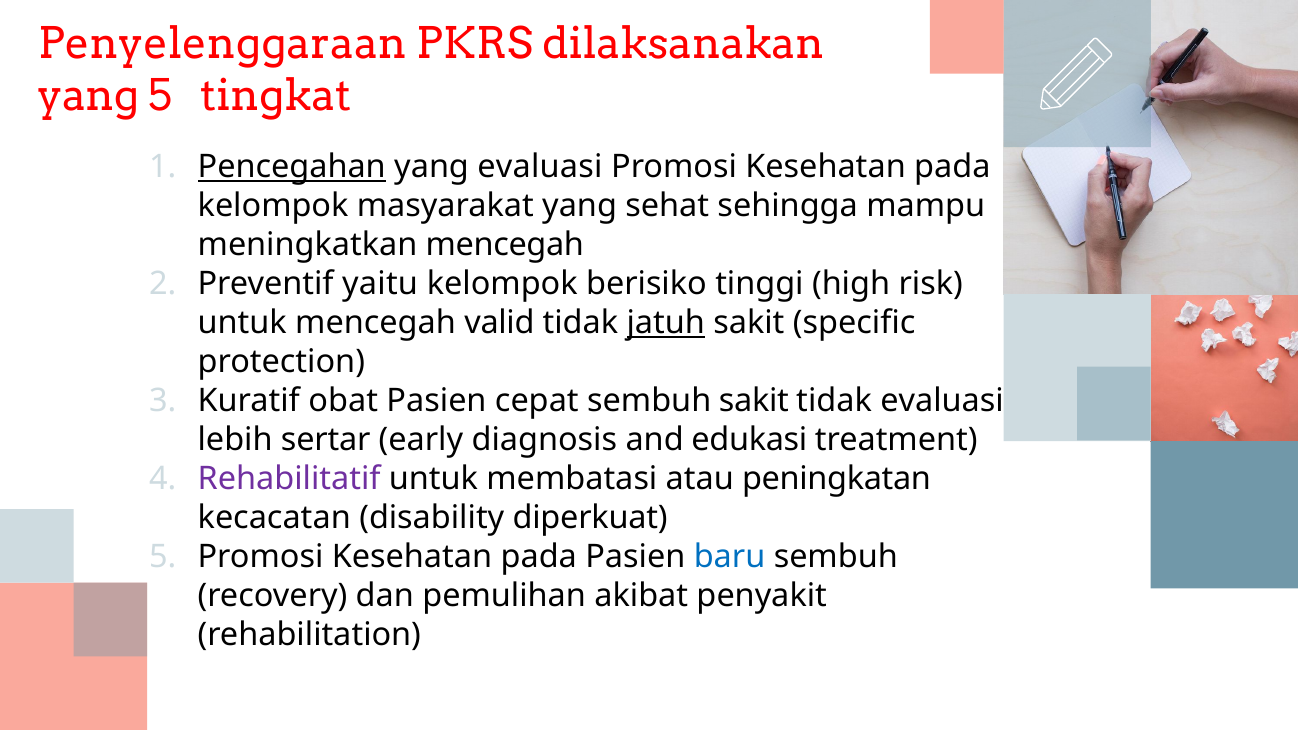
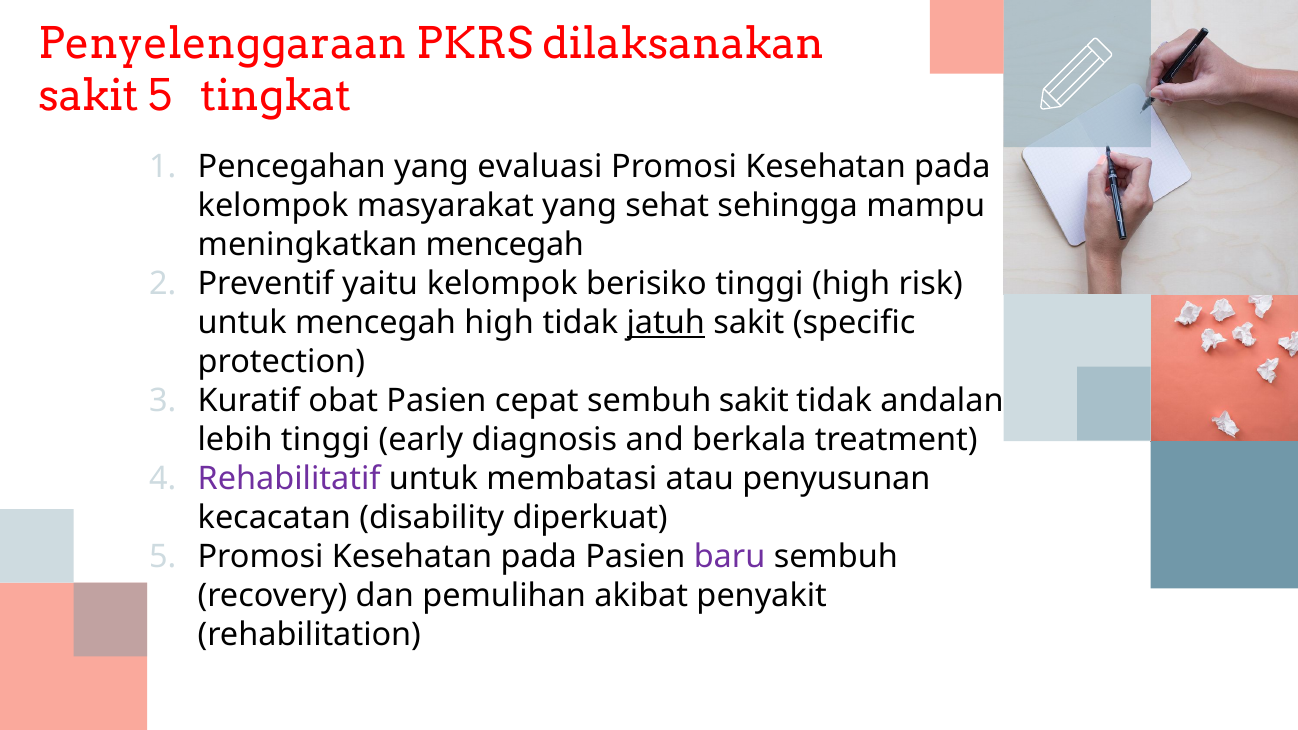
yang: yang -> sakit (88, 97)
Pencegahan underline: present -> none (292, 167)
mencegah valid: valid -> high (499, 323)
tidak evaluasi: evaluasi -> andalan (942, 401)
lebih sertar: sertar -> tinggi (326, 440)
edukasi: edukasi -> berkala (749, 440)
peningkatan: peningkatan -> penyusunan (836, 479)
baru colour: blue -> purple (730, 557)
